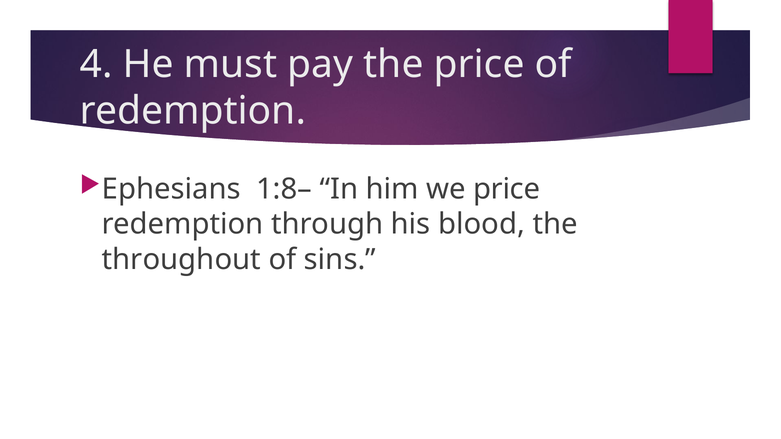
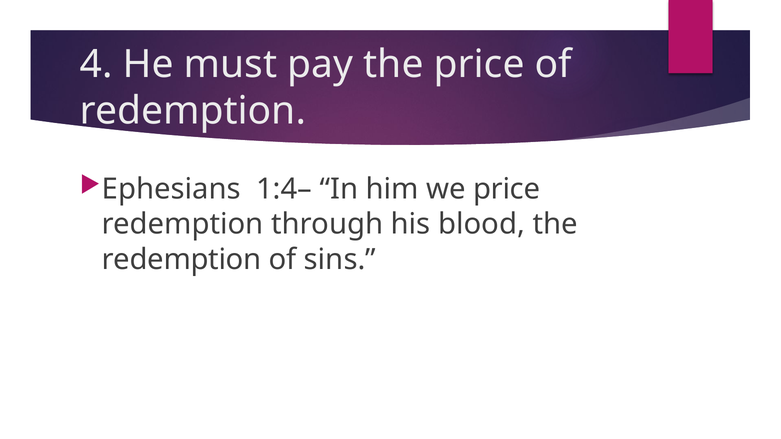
1:8–: 1:8– -> 1:4– (284, 189)
throughout: throughout -> redemption (182, 260)
